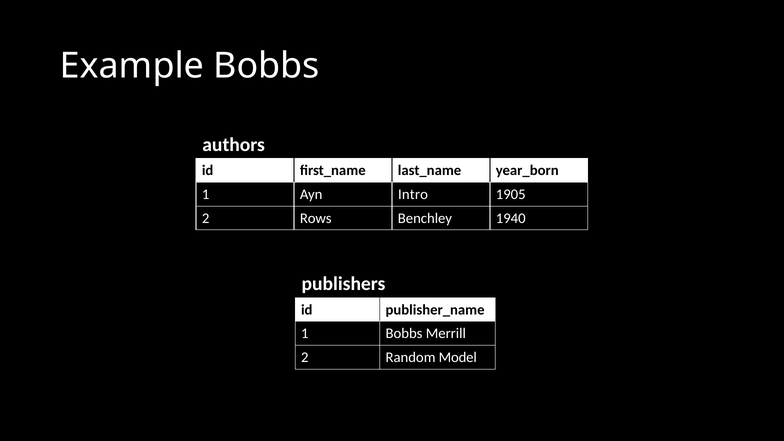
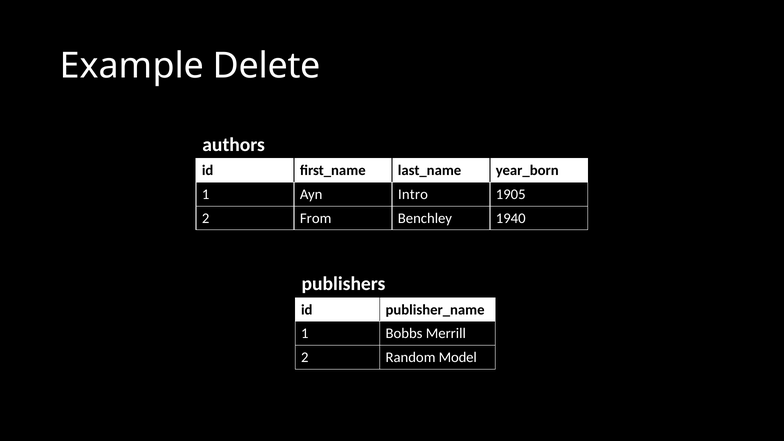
Example Bobbs: Bobbs -> Delete (267, 66)
Rows: Rows -> From (316, 218)
